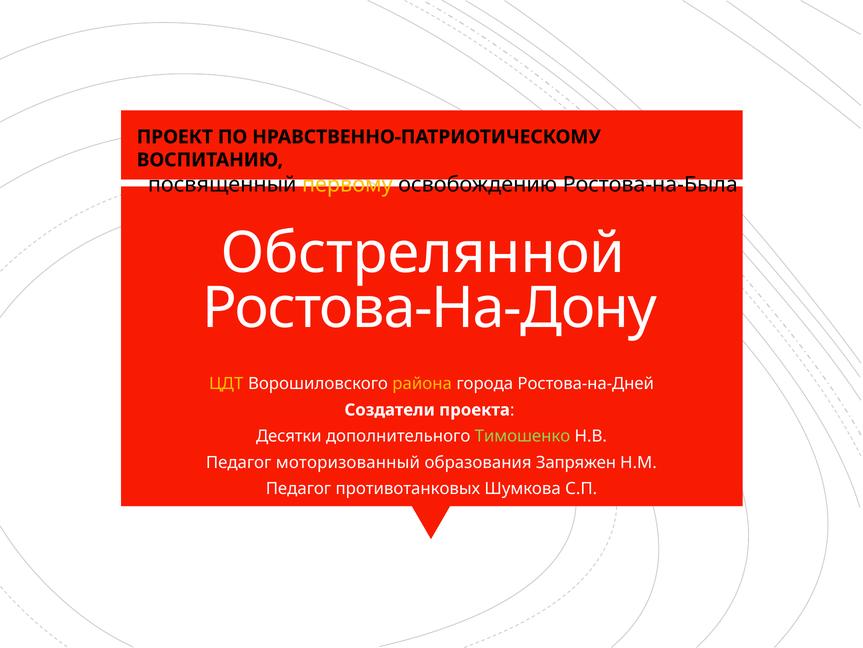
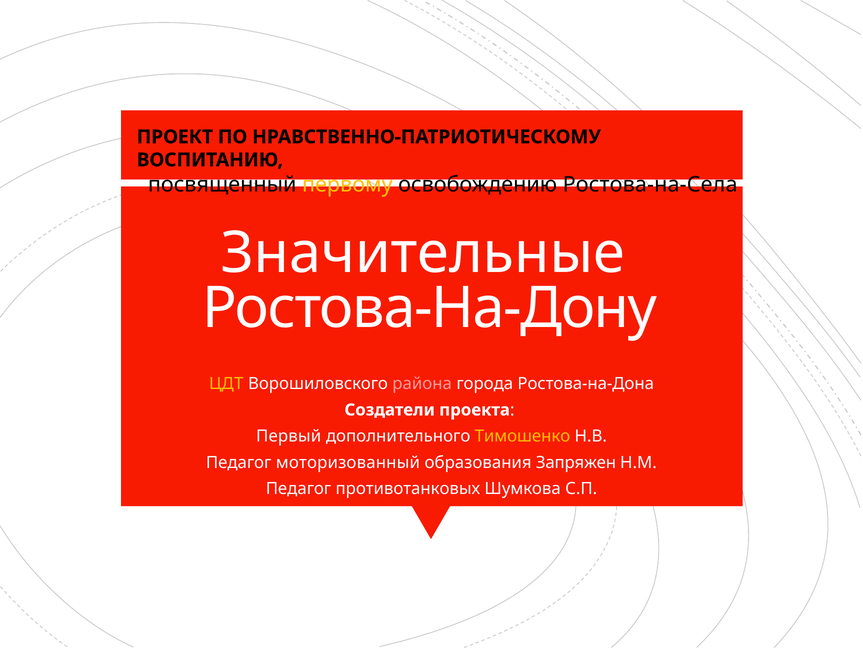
Ростова-на-Была: Ростова-на-Была -> Ростова-на-Села (650, 184)
Обстрелянной: Обстрелянной -> Значительные (423, 253)
района colour: yellow -> pink (422, 383)
Ростова-на-Дней: Ростова-на-Дней -> Ростова-на-Дона (586, 383)
Десятки: Десятки -> Первый (289, 436)
Тимошенко colour: light green -> yellow (522, 436)
